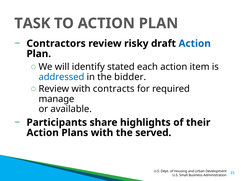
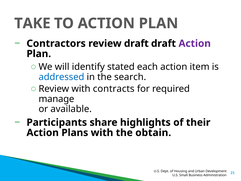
TASK: TASK -> TAKE (32, 23)
review risky: risky -> draft (136, 43)
Action colour: blue -> purple (195, 43)
bidder: bidder -> search (130, 77)
served: served -> obtain (153, 133)
